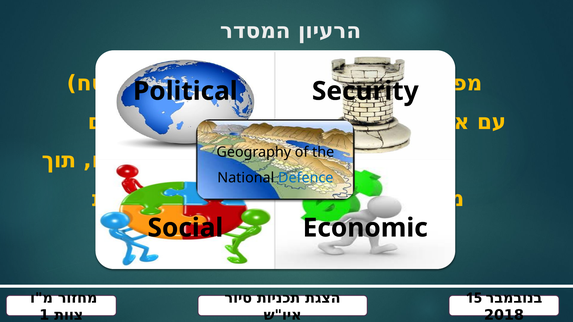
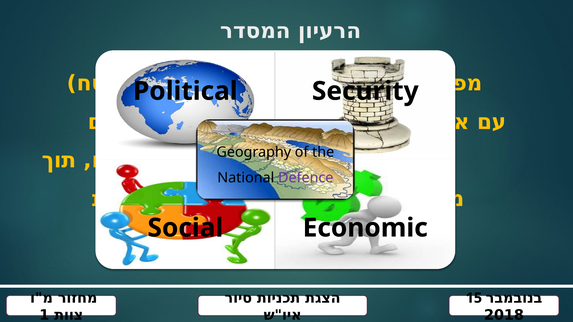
Defence colour: blue -> purple (306, 178)
